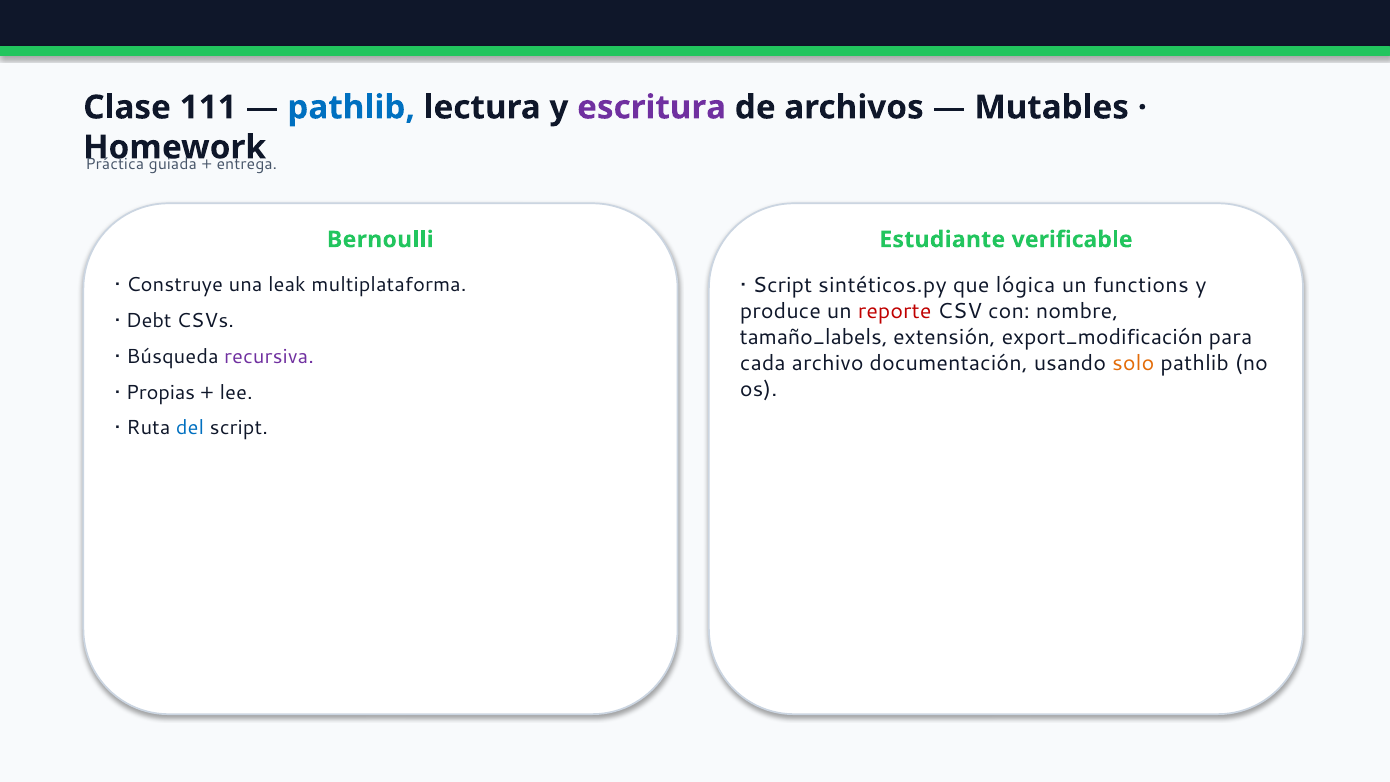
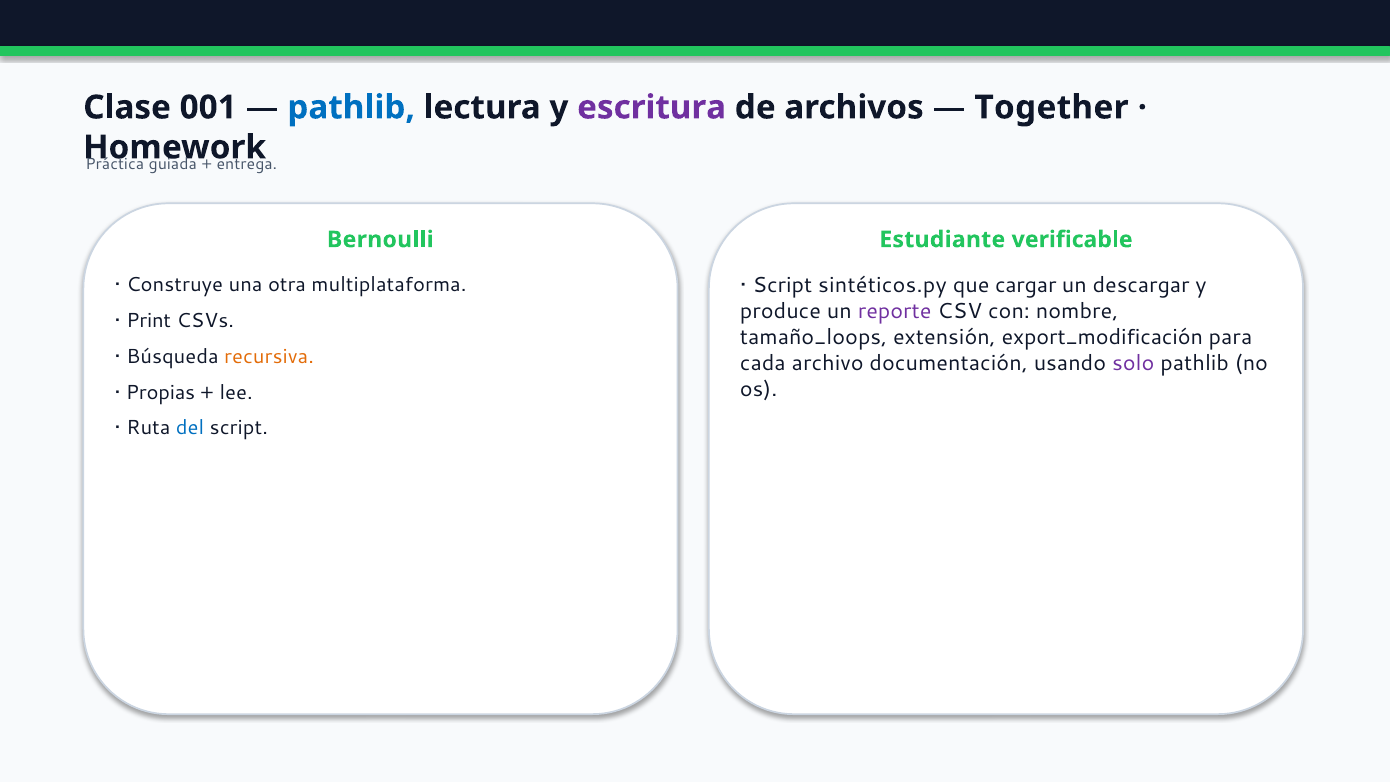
111: 111 -> 001 (208, 107)
Mutables: Mutables -> Together (1051, 107)
leak: leak -> otra (287, 285)
lógica: lógica -> cargar (1026, 286)
functions: functions -> descargar (1141, 286)
reporte colour: red -> purple (895, 312)
Debt: Debt -> Print (149, 320)
tamaño_labels: tamaño_labels -> tamaño_loops (814, 338)
recursiva colour: purple -> orange (269, 356)
solo colour: orange -> purple (1133, 364)
